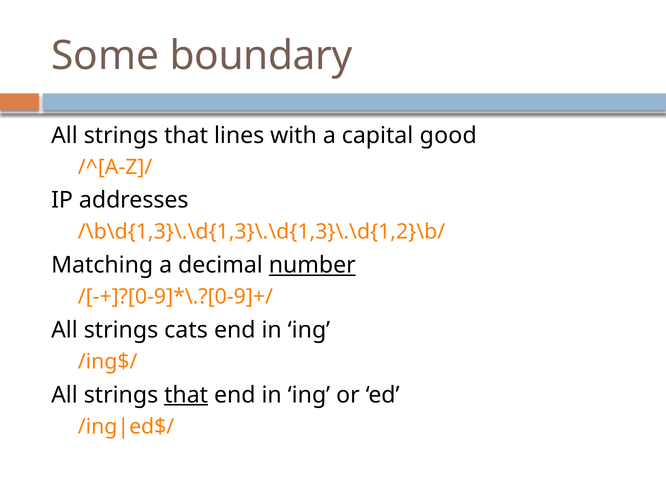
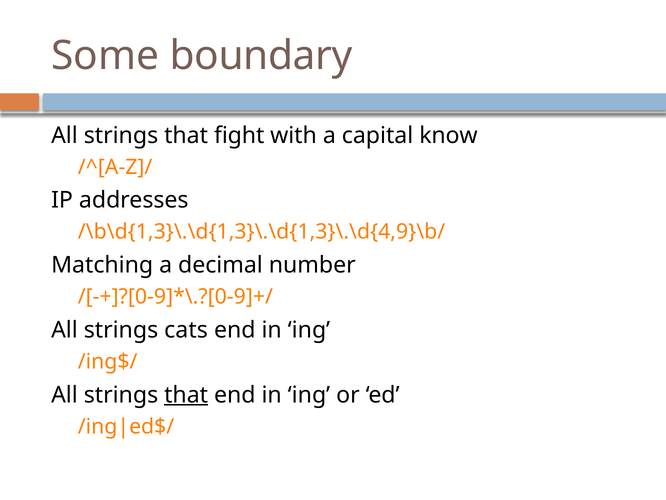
lines: lines -> fight (239, 135)
good: good -> know (448, 135)
/\b\d{1,3}\.\d{1,3}\.\d{1,3}\.\d{1,2}\b/: /\b\d{1,3}\.\d{1,3}\.\d{1,3}\.\d{1,2}\b/ -> /\b\d{1,3}\.\d{1,3}\.\d{1,3}\.\d{4,9}\b/ (262, 232)
number underline: present -> none (312, 265)
